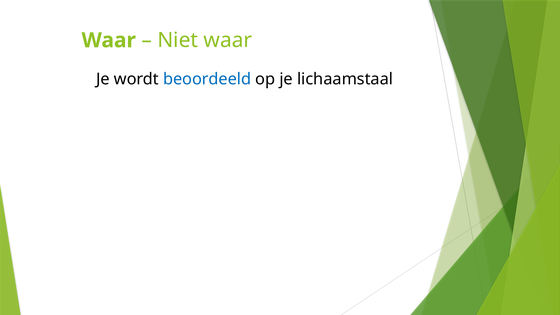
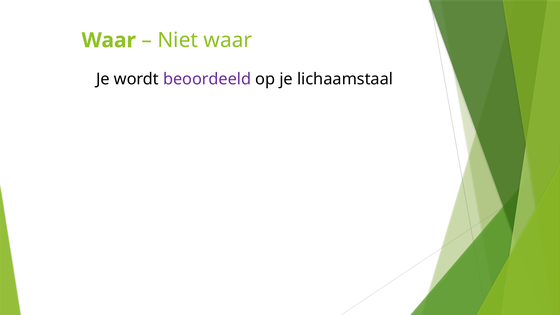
beoordeeld colour: blue -> purple (207, 79)
